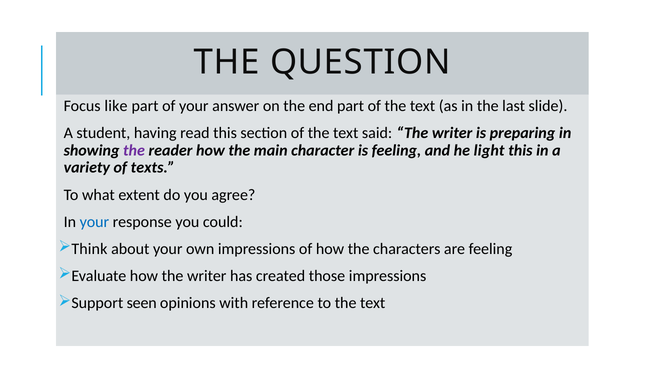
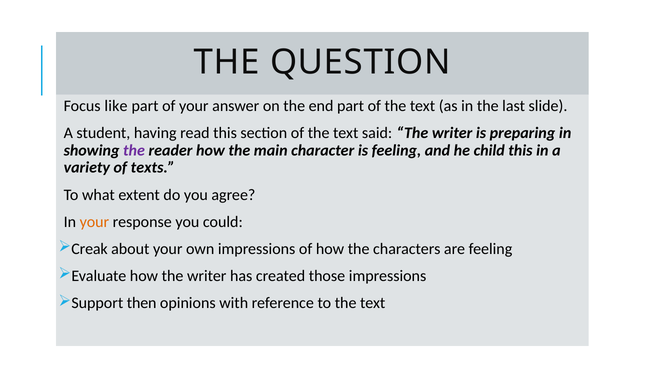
light: light -> child (489, 150)
your colour: blue -> orange (94, 222)
Think: Think -> Creak (90, 249)
seen: seen -> then (142, 303)
